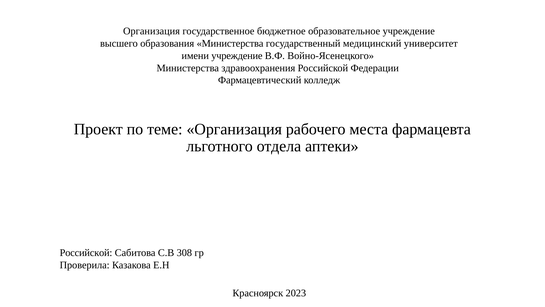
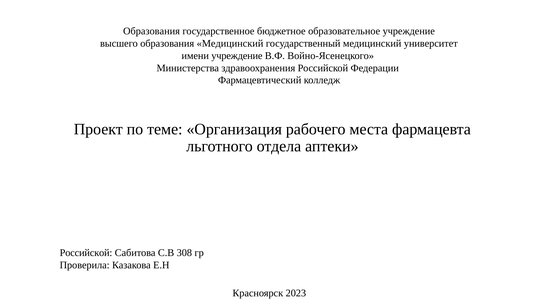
Организация: Организация -> Образования (152, 31)
образования Министерства: Министерства -> Медицинский (230, 43)
